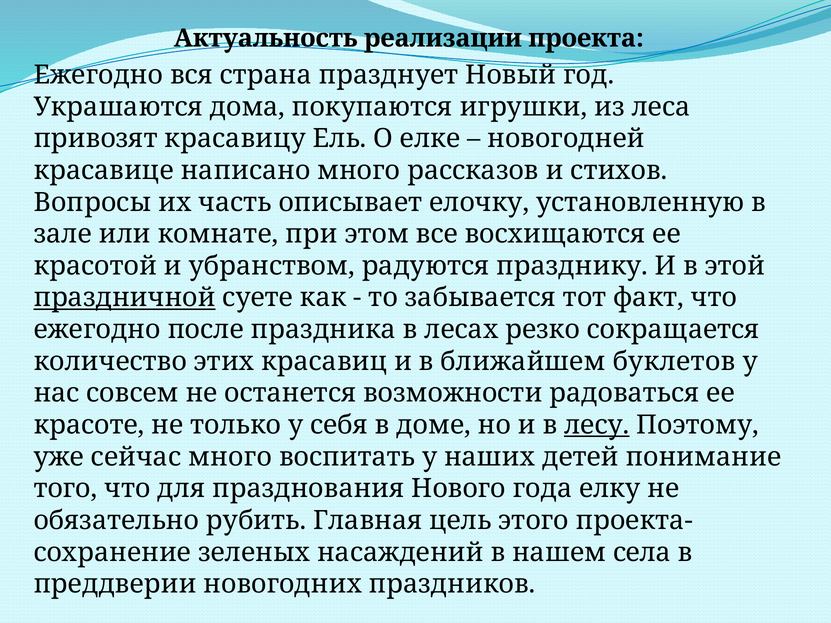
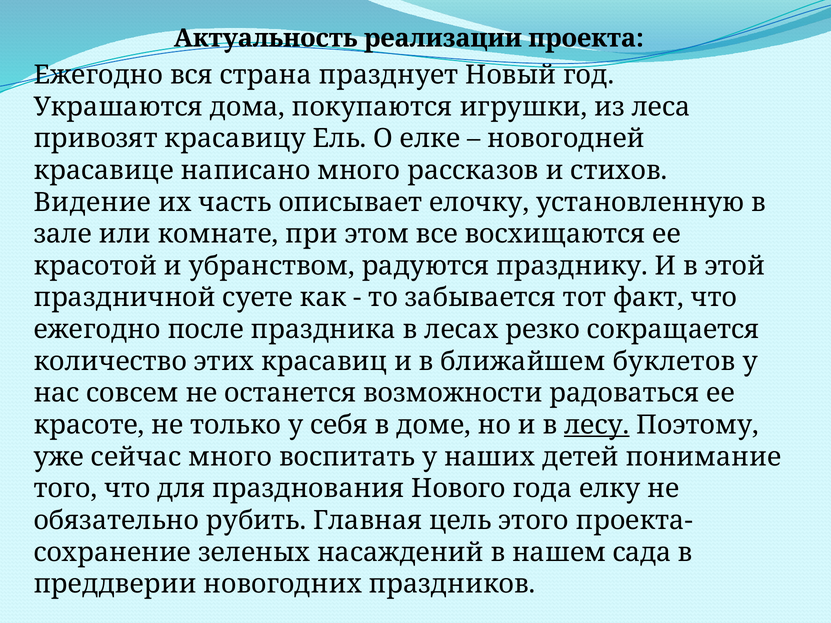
Вопросы: Вопросы -> Видение (92, 202)
праздничной underline: present -> none (125, 298)
села: села -> сада (642, 552)
